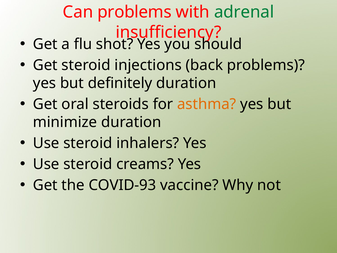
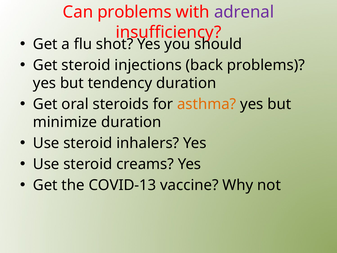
adrenal colour: green -> purple (244, 12)
definitely: definitely -> tendency (120, 83)
COVID-93: COVID-93 -> COVID-13 (122, 185)
